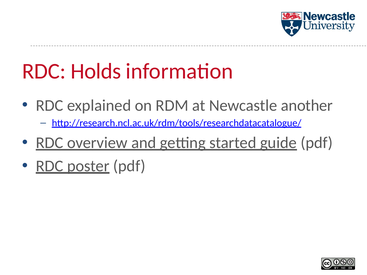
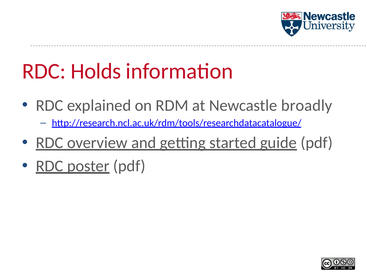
another: another -> broadly (307, 105)
